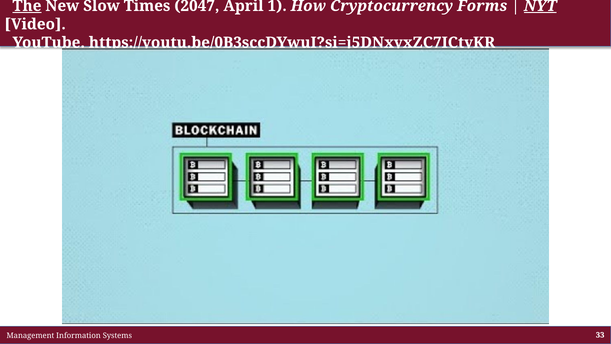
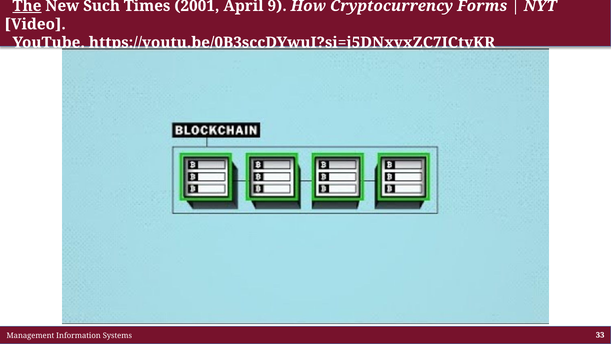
Slow: Slow -> Such (102, 6)
2047: 2047 -> 2001 (197, 6)
1: 1 -> 9 (277, 6)
NYT underline: present -> none (540, 6)
